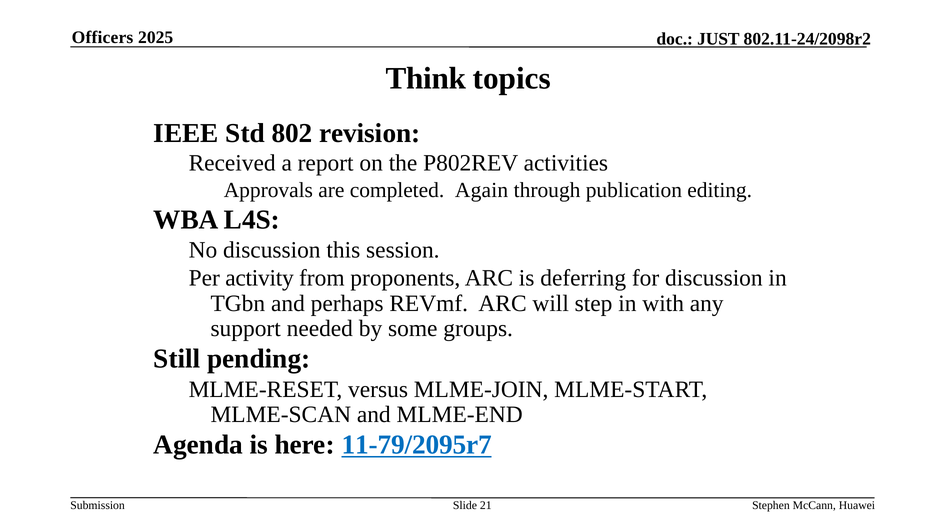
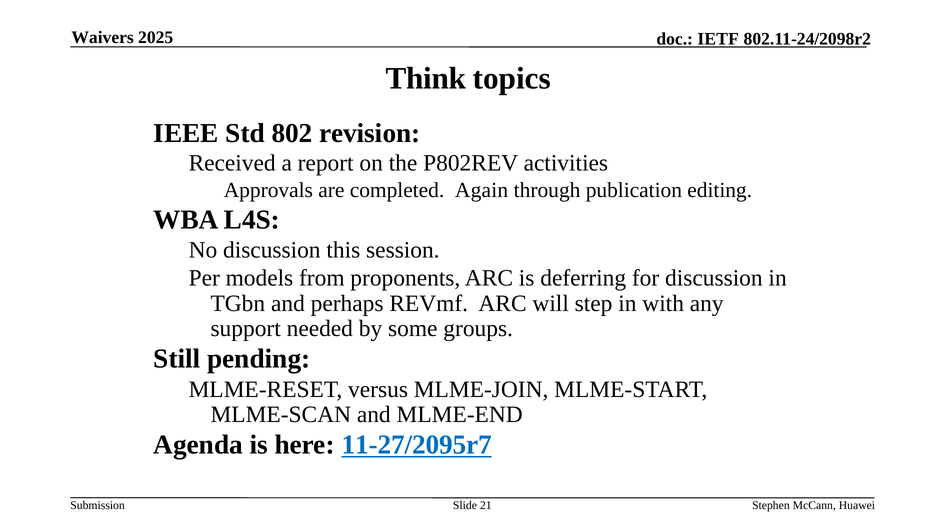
Officers: Officers -> Waivers (103, 37)
JUST: JUST -> IETF (718, 39)
activity: activity -> models (259, 278)
11-79/2095r7: 11-79/2095r7 -> 11-27/2095r7 (417, 445)
